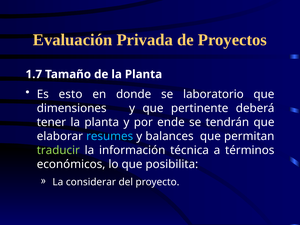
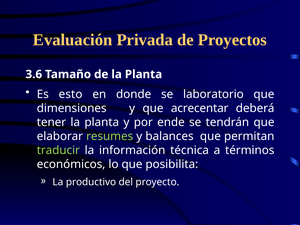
1.7: 1.7 -> 3.6 (34, 74)
pertinente: pertinente -> acrecentar (200, 108)
resumes colour: light blue -> light green (110, 136)
considerar: considerar -> productivo (91, 182)
